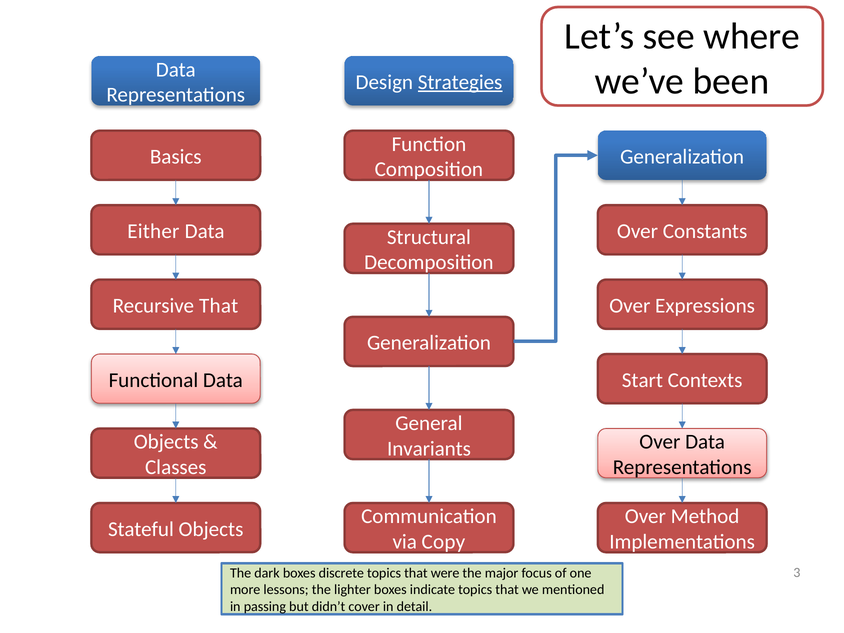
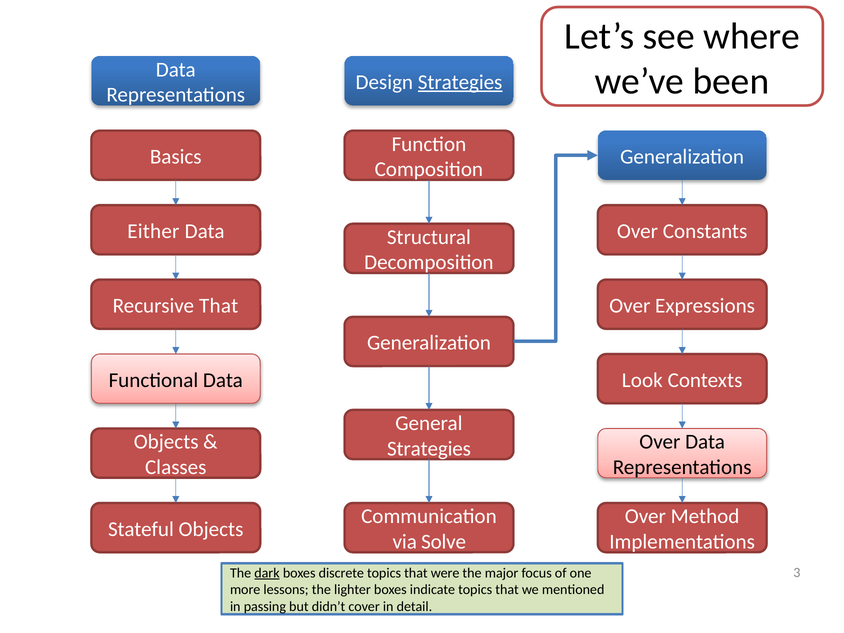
Start: Start -> Look (642, 380)
Invariants: Invariants -> Strategies (429, 449)
Copy: Copy -> Solve (444, 542)
dark underline: none -> present (267, 573)
